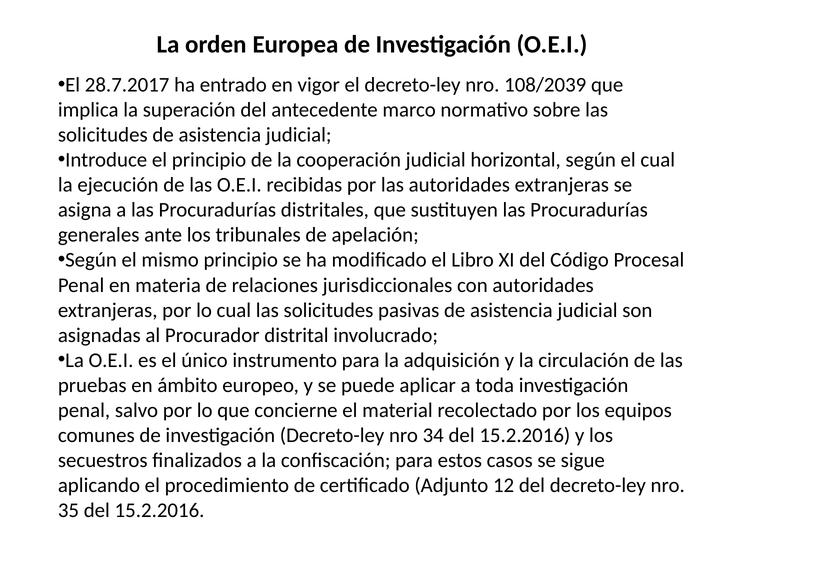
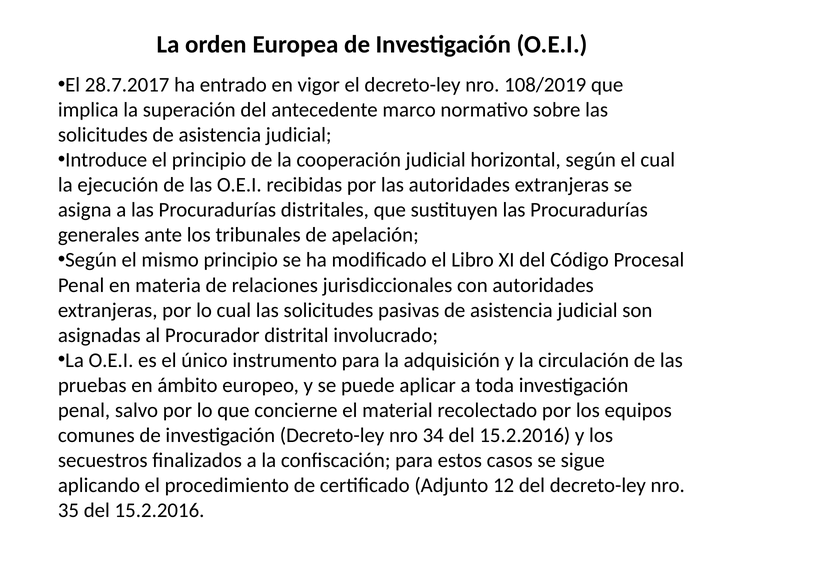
108/2039: 108/2039 -> 108/2019 (545, 85)
